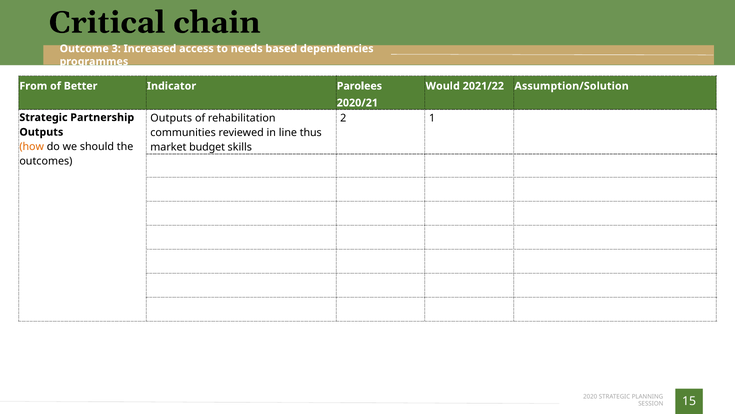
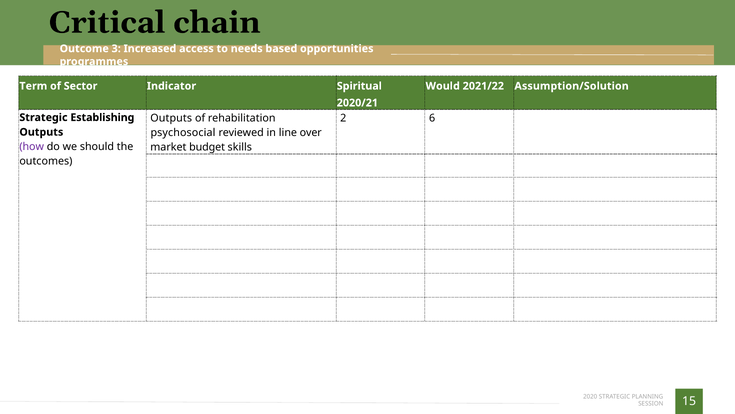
dependencies: dependencies -> opportunities (337, 49)
From: From -> Term (33, 86)
Better: Better -> Sector (81, 86)
Parolees: Parolees -> Spiritual (359, 86)
1: 1 -> 6 (432, 118)
Partnership: Partnership -> Establishing (102, 117)
communities: communities -> psychosocial (183, 132)
thus: thus -> over (311, 132)
how colour: orange -> purple (32, 147)
